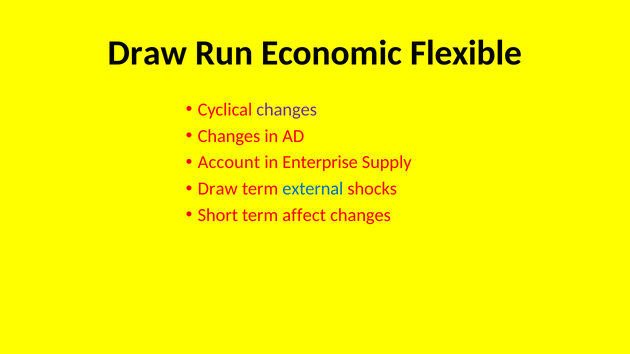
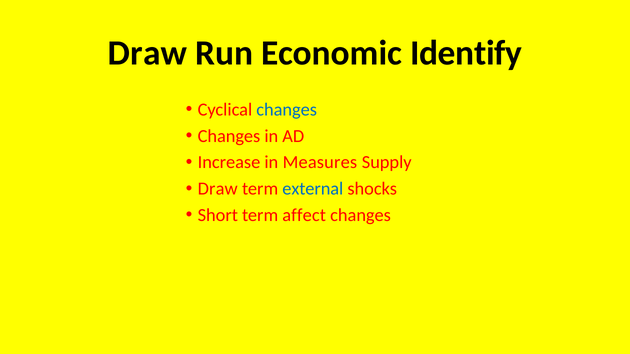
Flexible: Flexible -> Identify (466, 53)
changes colour: purple -> blue (287, 110)
Account: Account -> Increase (229, 163)
Enterprise: Enterprise -> Measures (320, 163)
